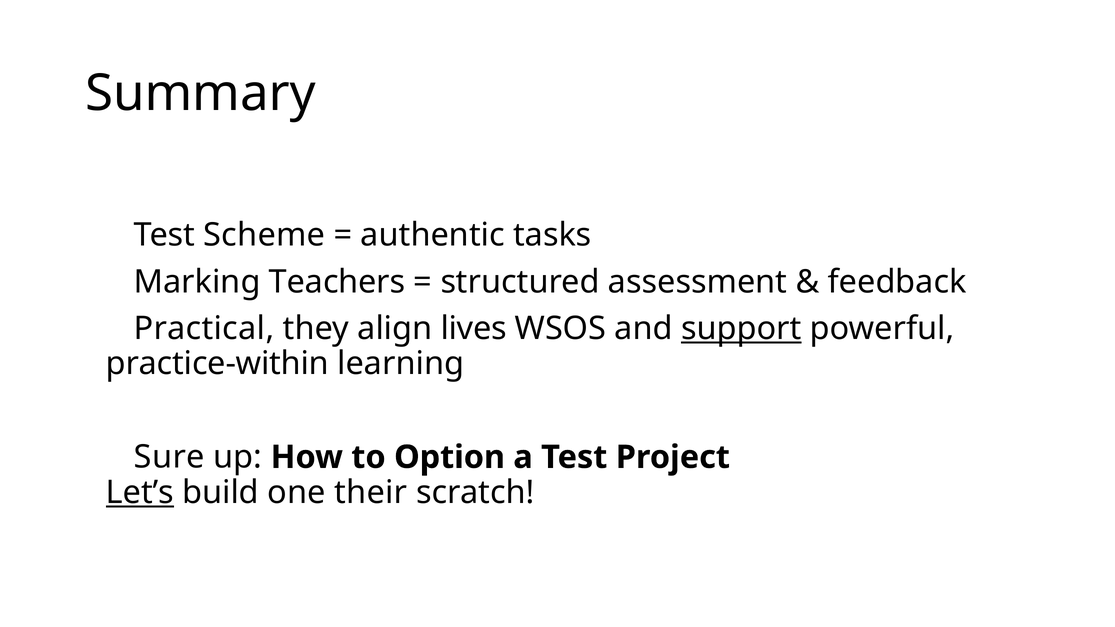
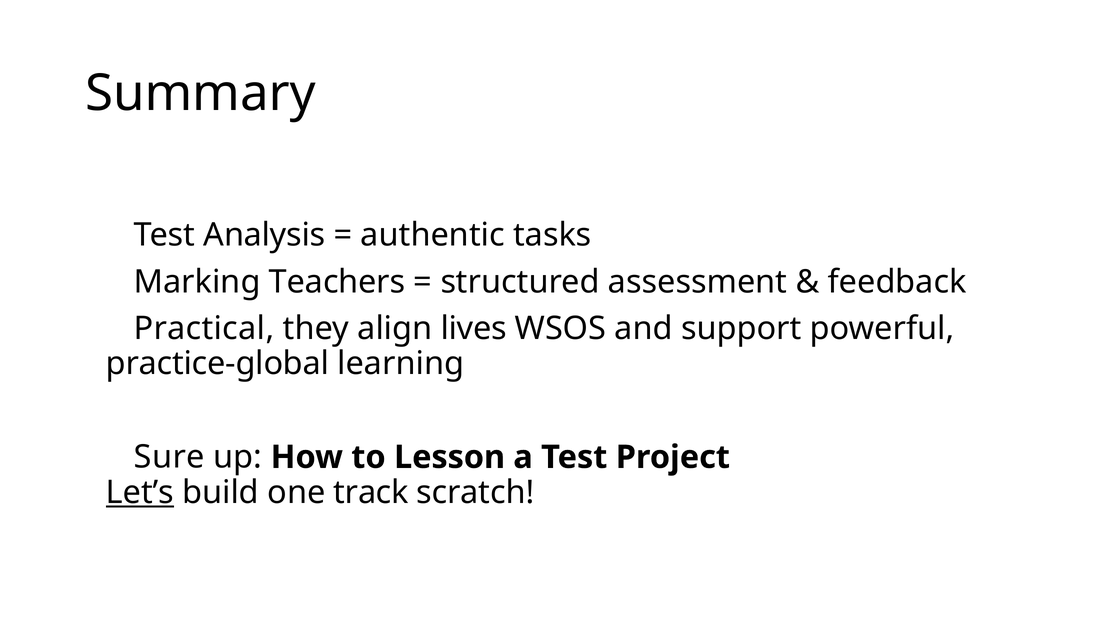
Scheme: Scheme -> Analysis (264, 235)
support underline: present -> none (741, 329)
practice-within: practice-within -> practice-global (218, 364)
Option: Option -> Lesson (450, 457)
their: their -> track (371, 492)
